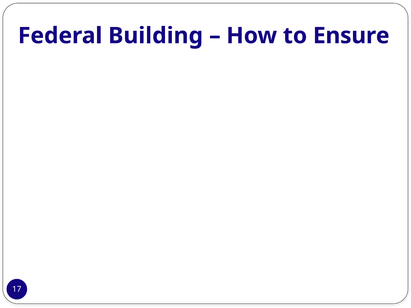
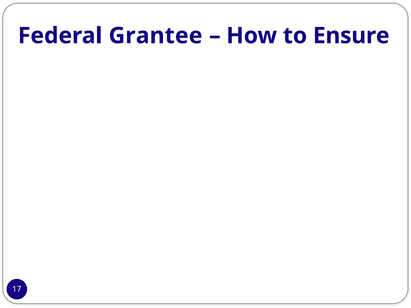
Building: Building -> Grantee (156, 36)
